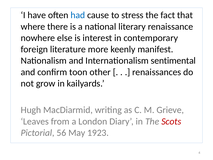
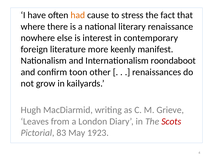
had colour: blue -> orange (78, 15)
sentimental: sentimental -> roondaboot (173, 61)
56: 56 -> 83 (61, 133)
